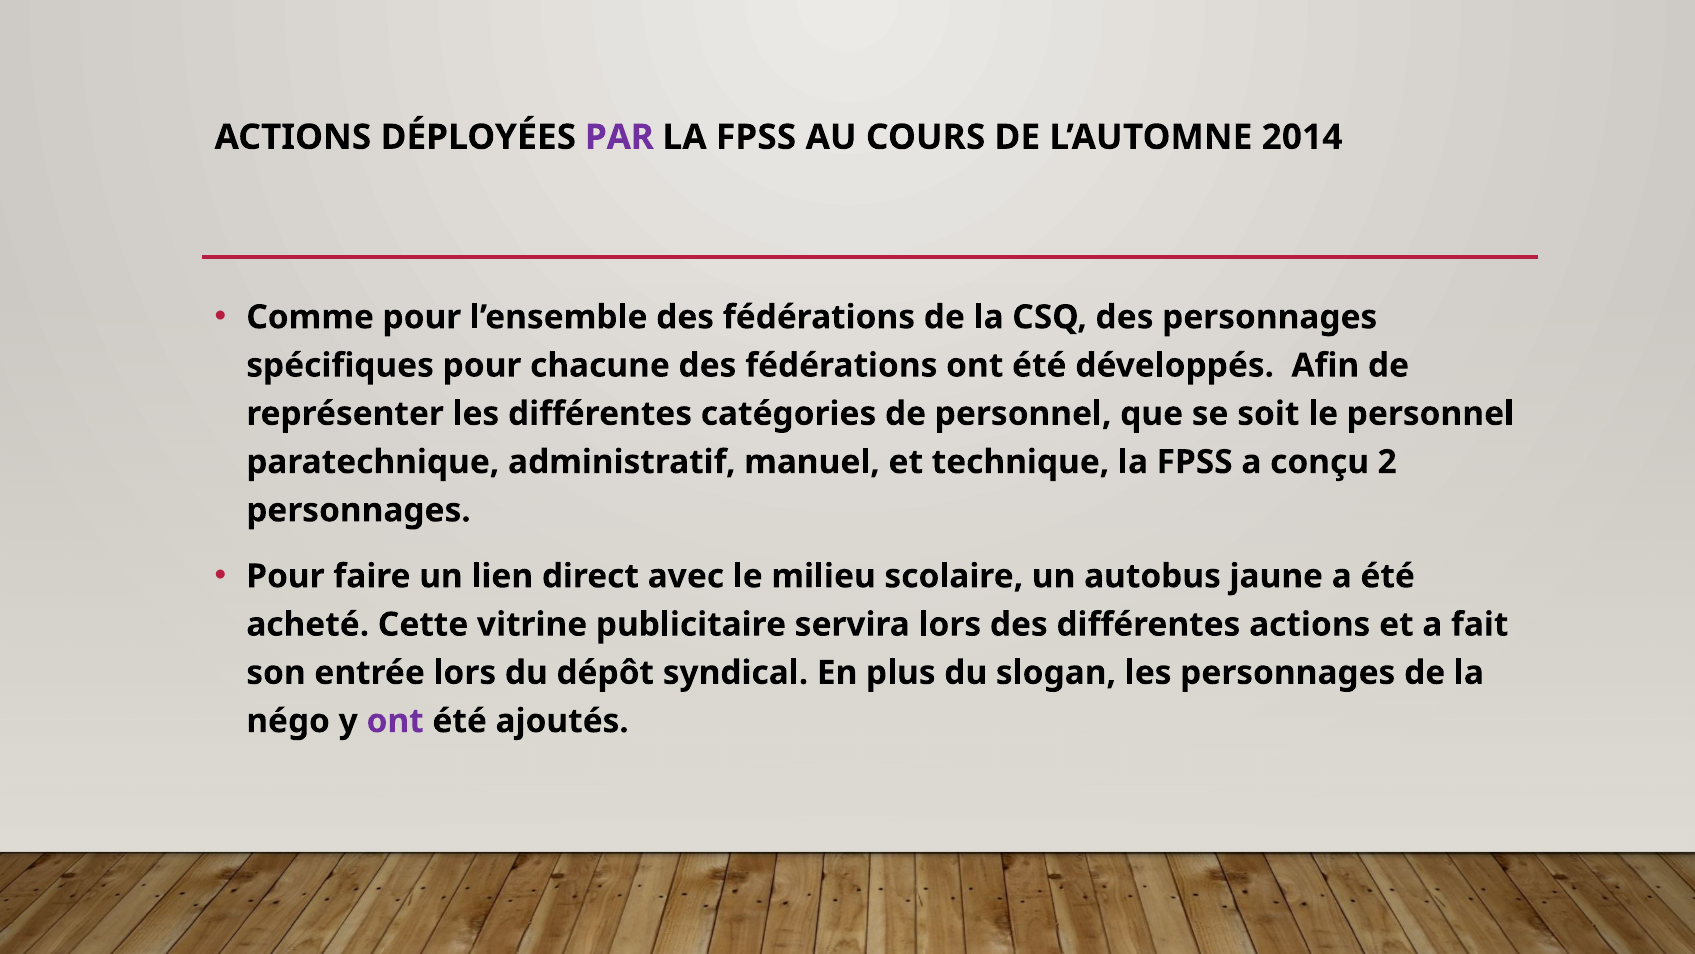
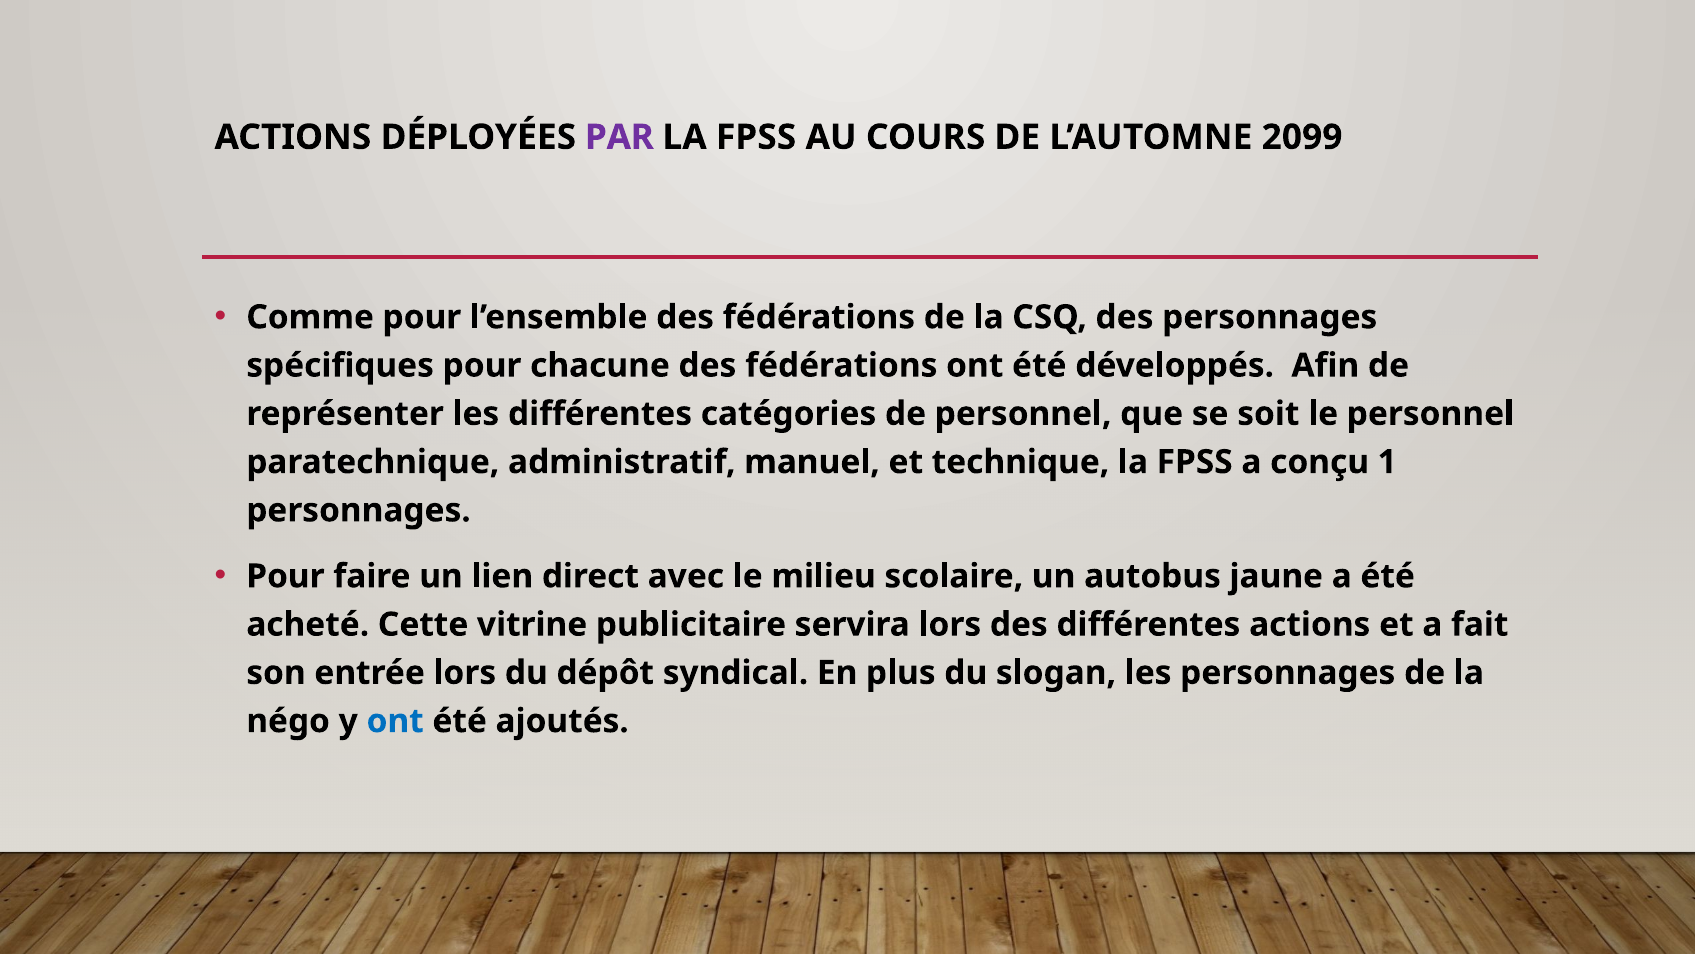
2014: 2014 -> 2099 (1302, 137)
2: 2 -> 1 (1387, 462)
ont colour: purple -> blue (395, 721)
